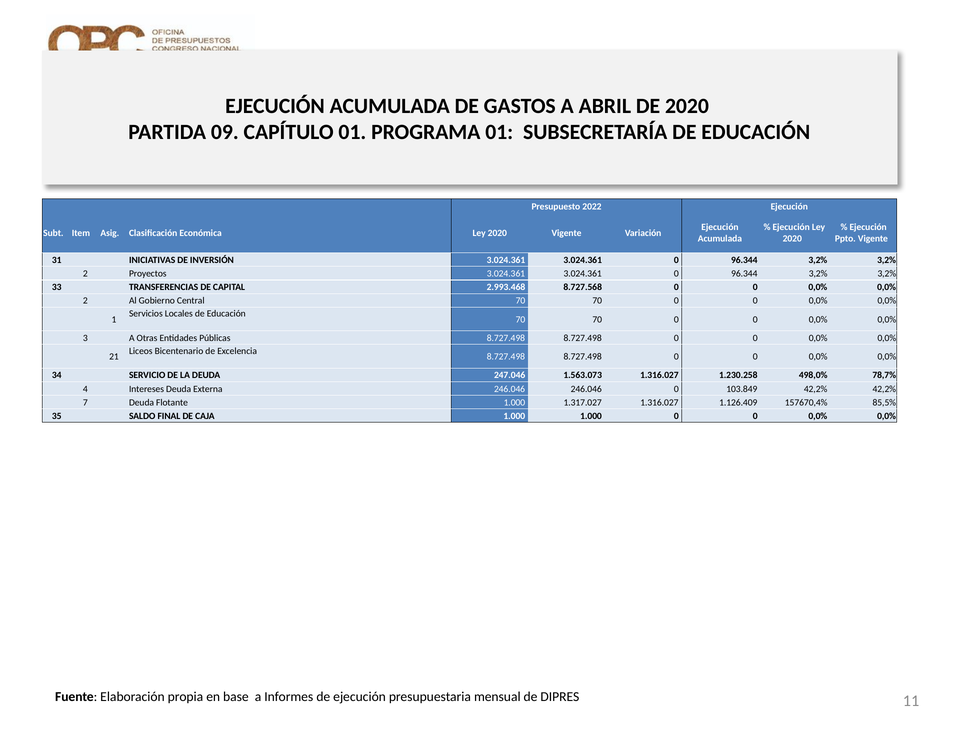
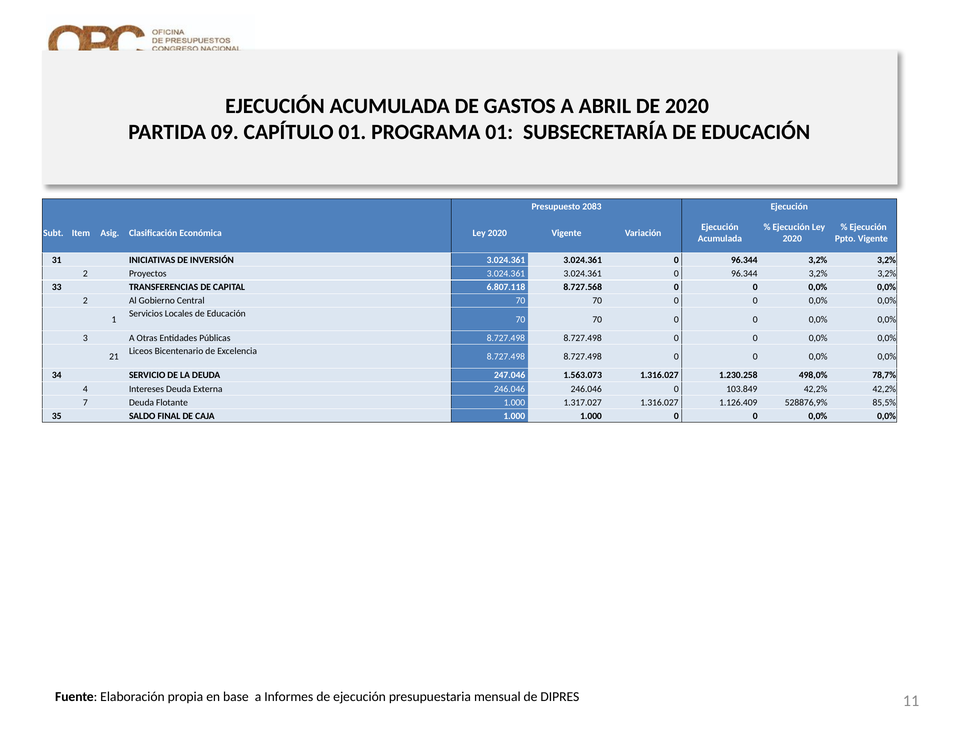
2022: 2022 -> 2083 (592, 206)
2.993.468: 2.993.468 -> 6.807.118 (506, 287)
157670,4%: 157670,4% -> 528876,9% (806, 402)
